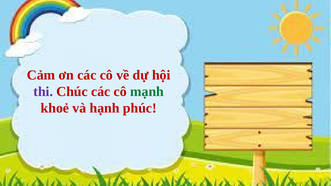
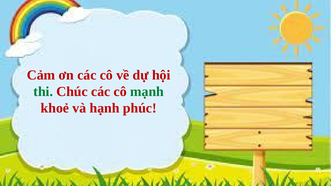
thi colour: purple -> green (43, 92)
